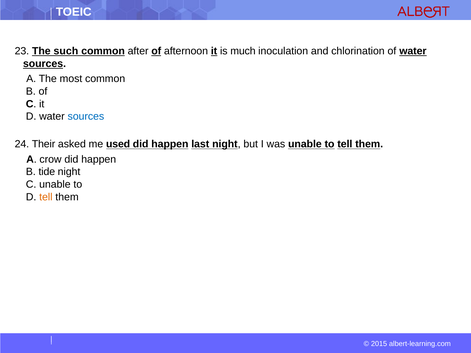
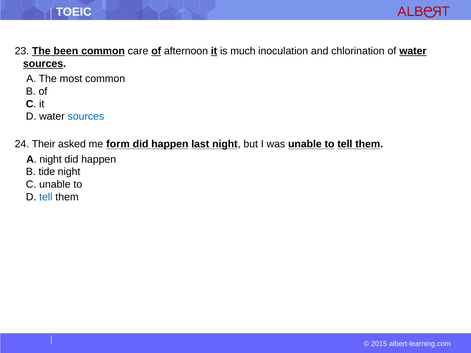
such: such -> been (66, 51)
after: after -> care (138, 51)
used: used -> form (118, 144)
A crow: crow -> night (51, 159)
tell colour: orange -> blue (46, 197)
